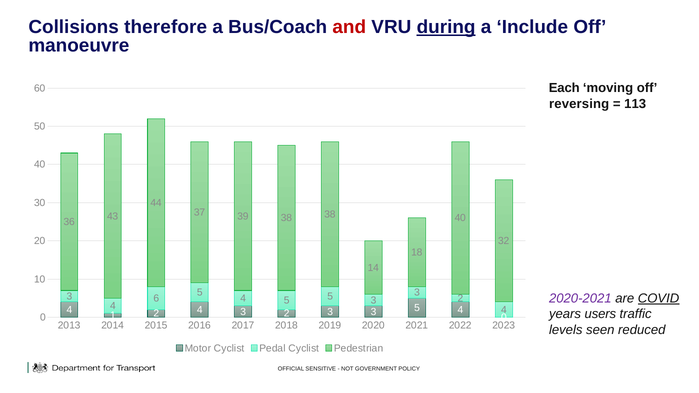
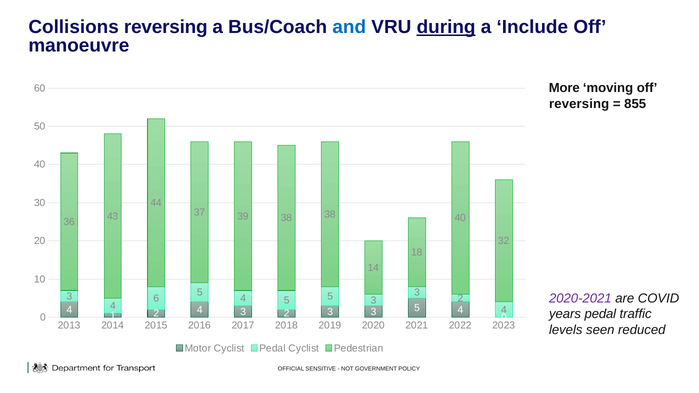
Collisions therefore: therefore -> reversing (166, 27)
and colour: red -> blue (349, 27)
Each: Each -> More (564, 88)
113: 113 -> 855 (635, 104)
COVID underline: present -> none (659, 299)
years users: users -> pedal (600, 314)
